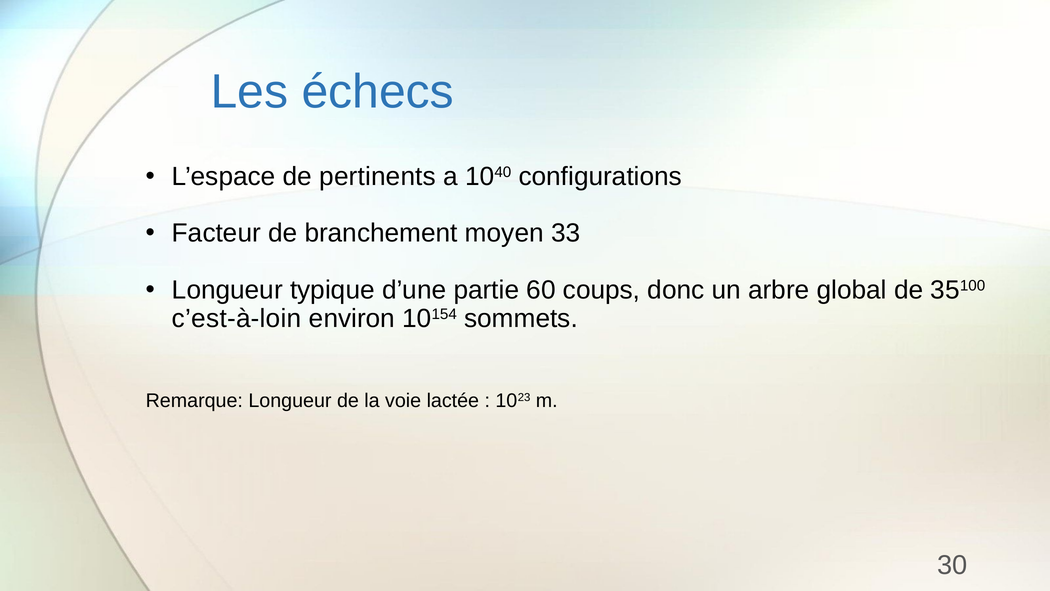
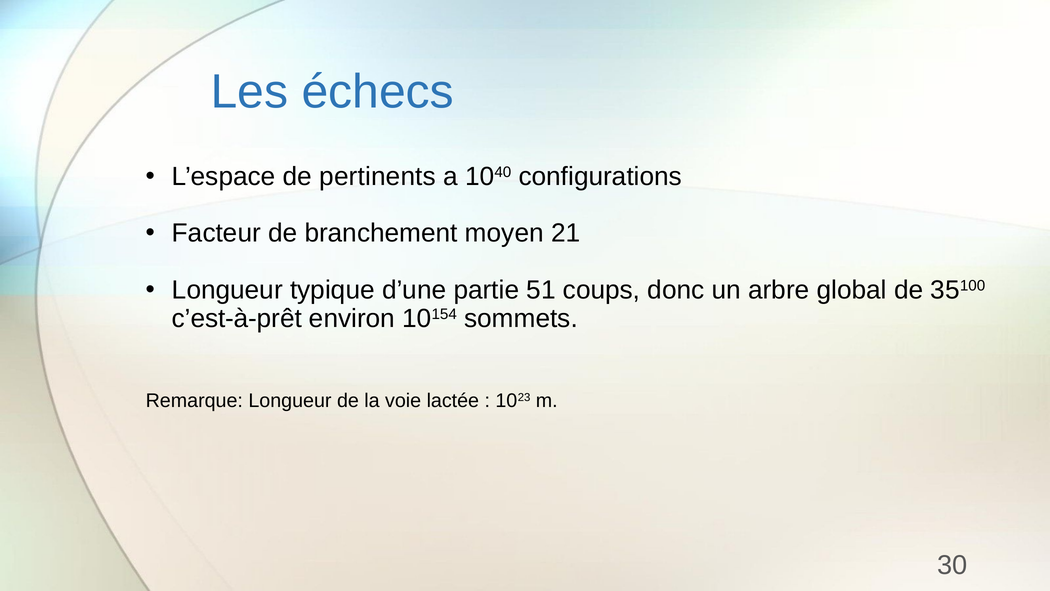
33: 33 -> 21 (566, 233)
60: 60 -> 51 (541, 290)
c’est-à-loin: c’est-à-loin -> c’est-à-prêt (237, 318)
